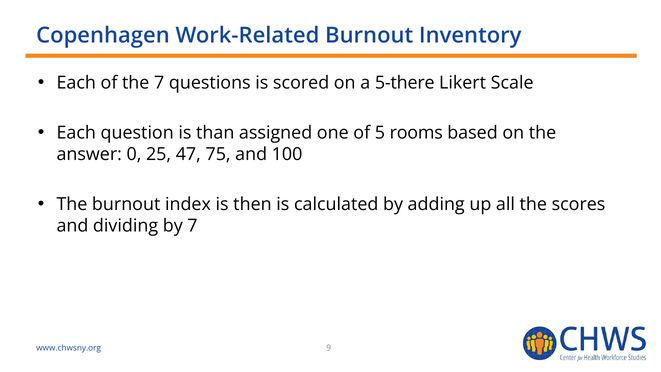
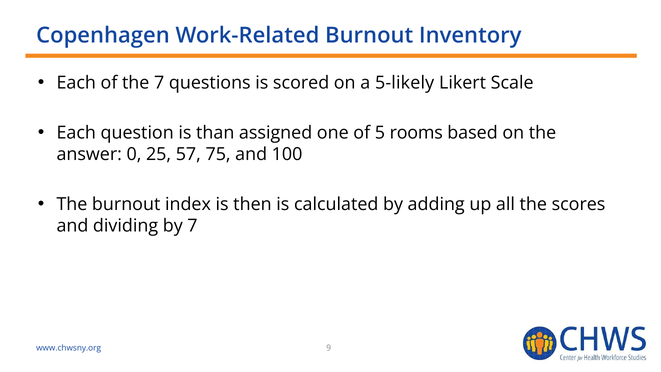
5-there: 5-there -> 5-likely (405, 83)
47: 47 -> 57 (188, 154)
